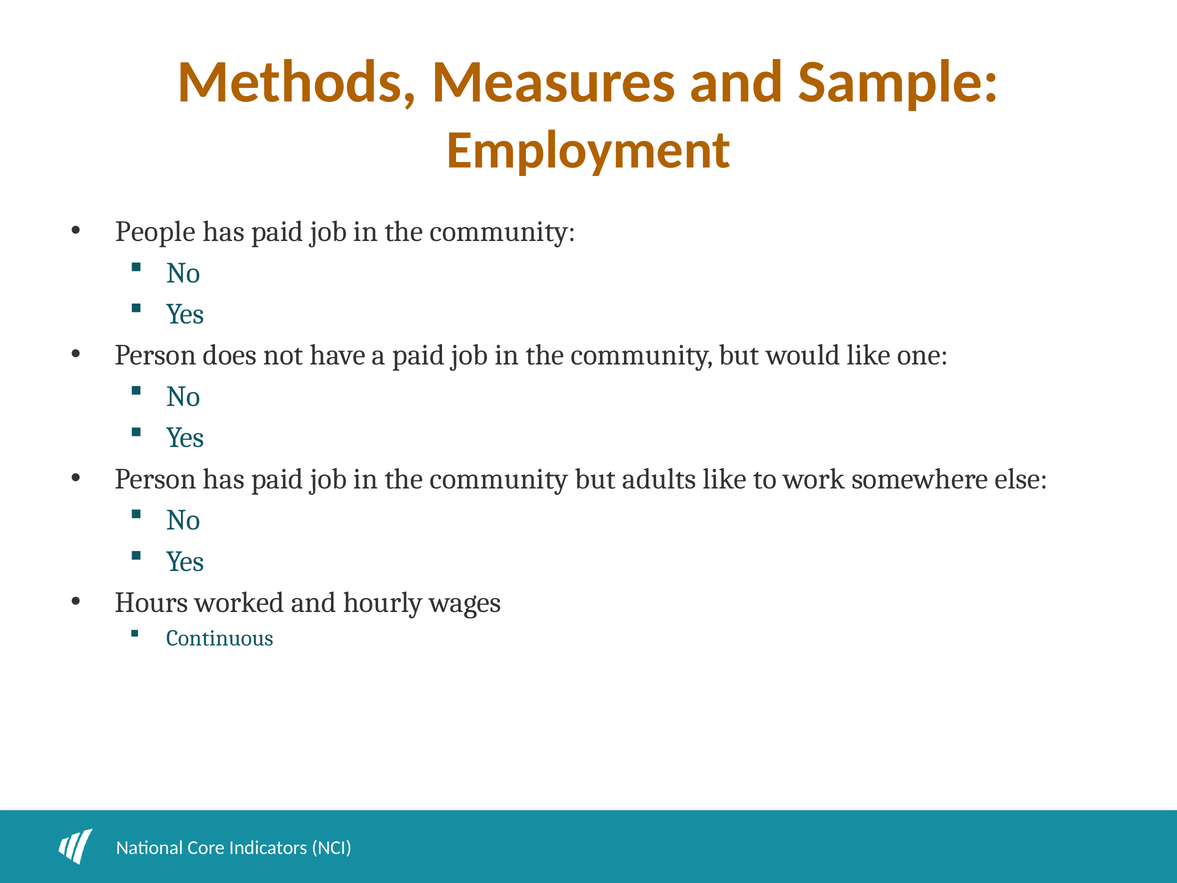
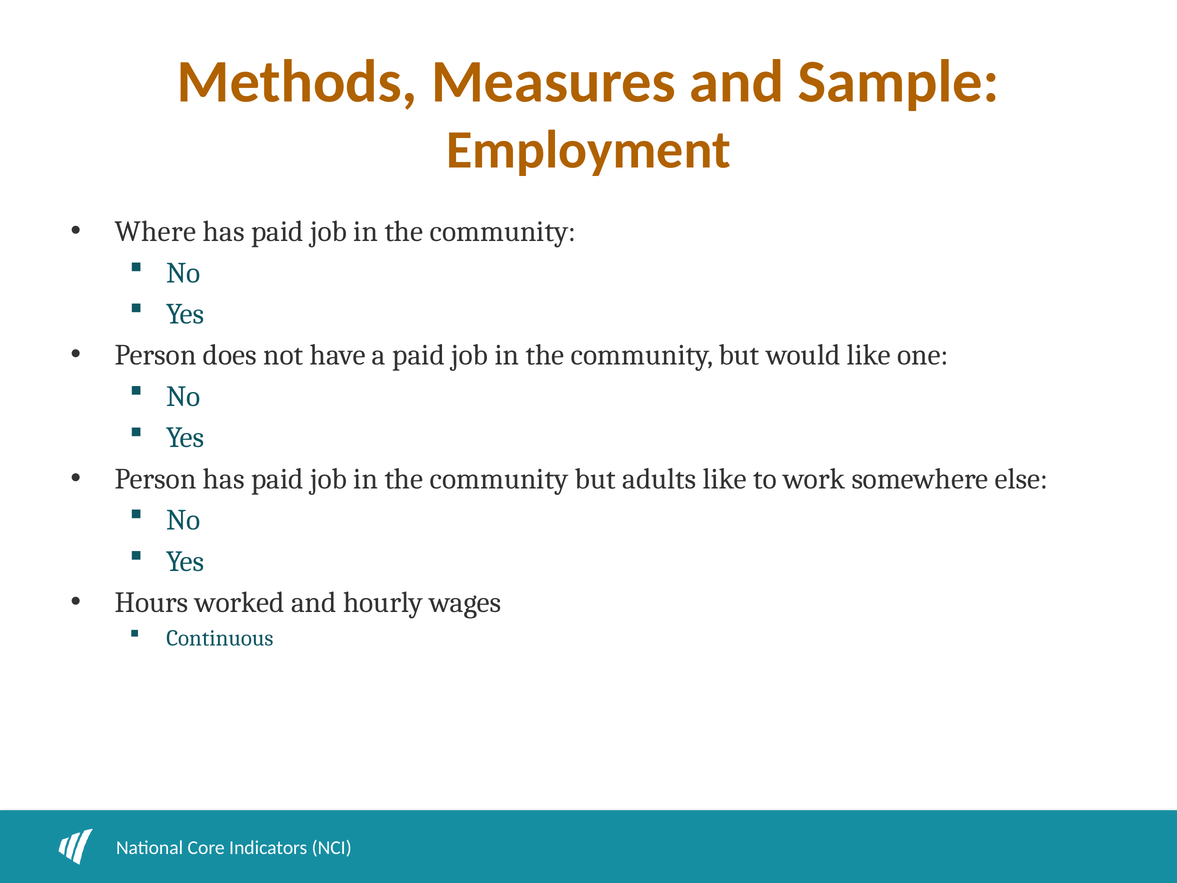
People: People -> Where (155, 232)
